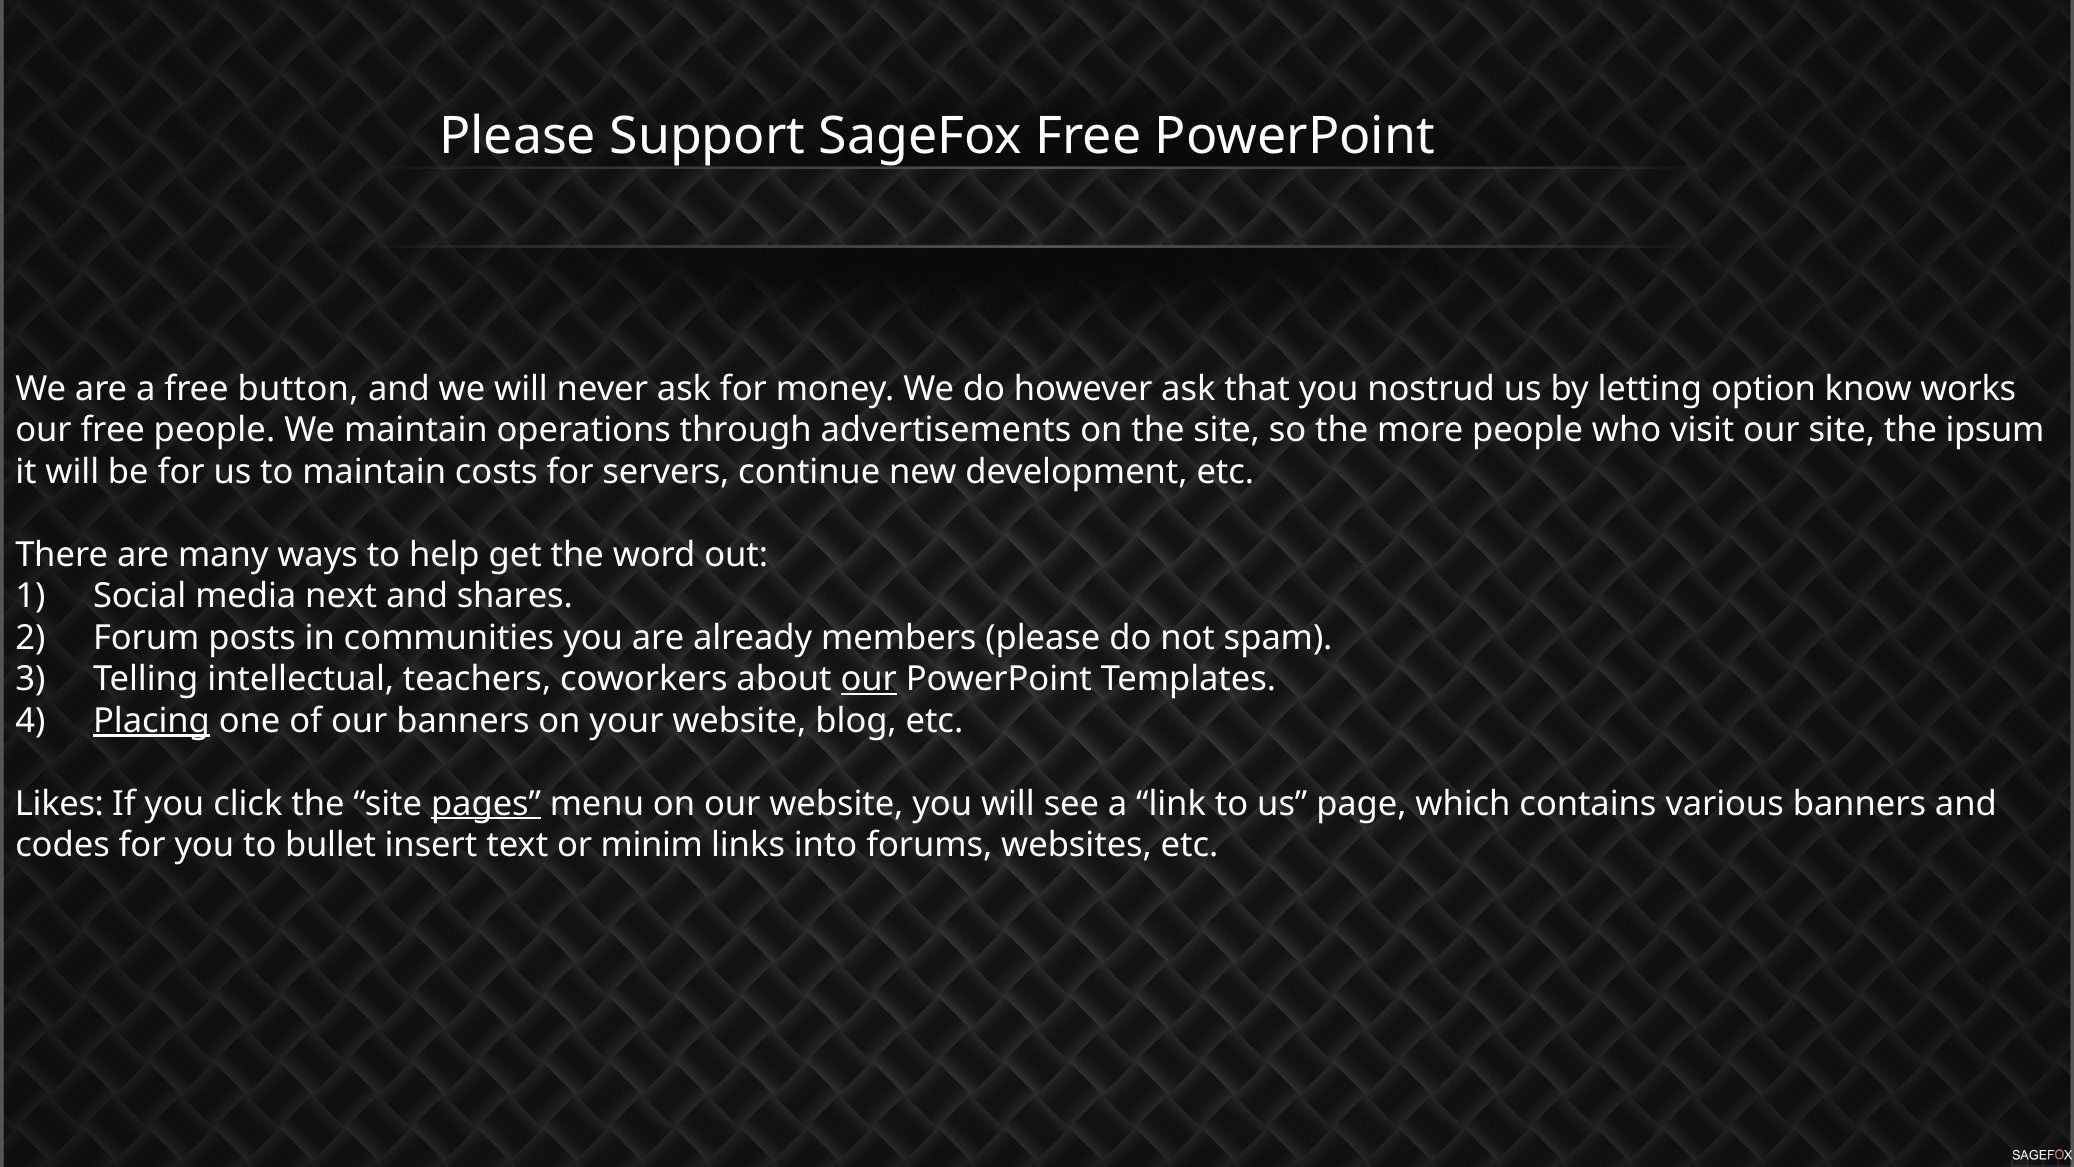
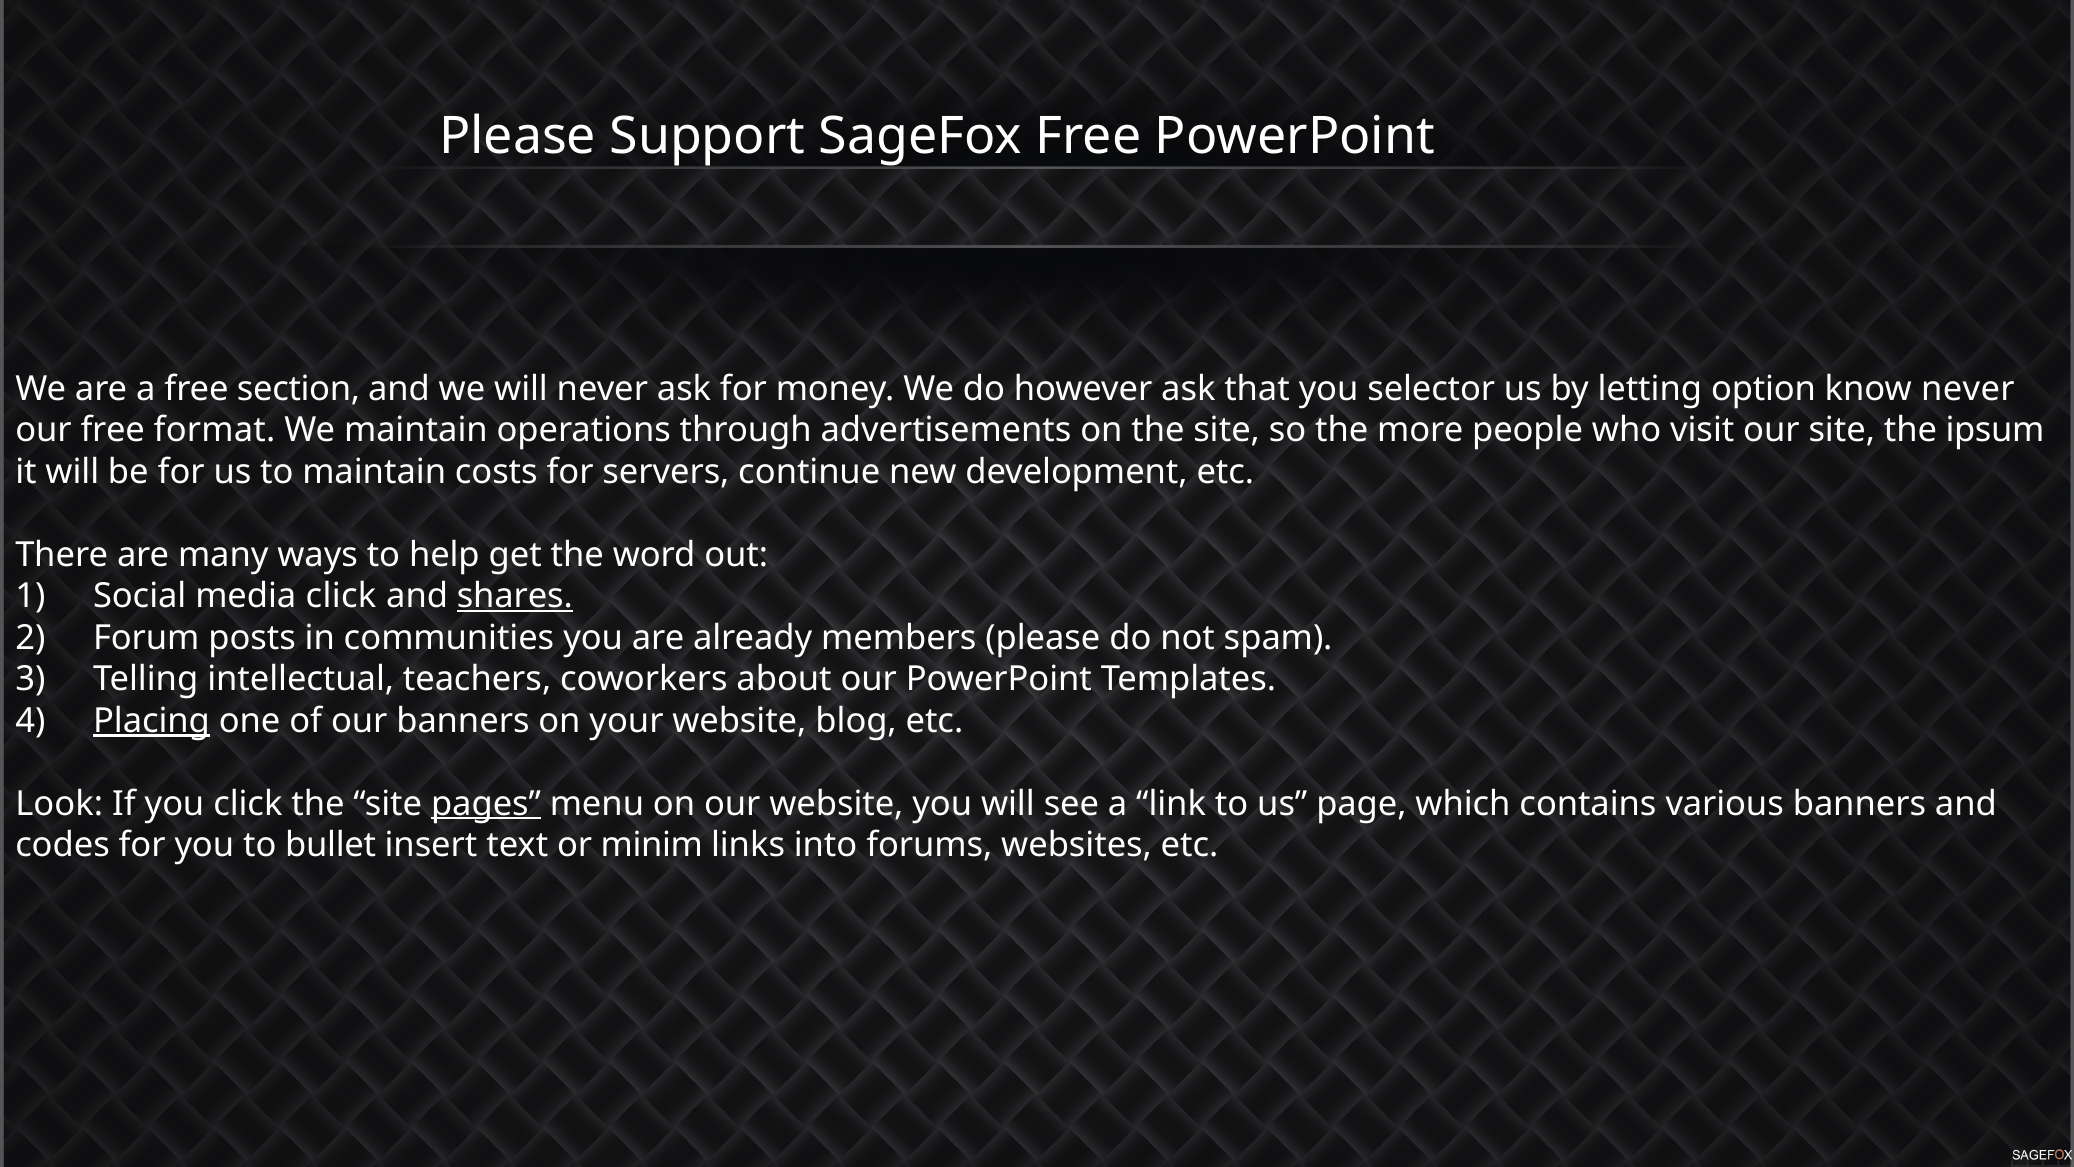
button: button -> section (298, 389)
nostrud: nostrud -> selector (1431, 389)
know works: works -> never (1968, 389)
free people: people -> format (214, 430)
media next: next -> click (341, 596)
shares underline: none -> present (515, 596)
our underline: present -> none (869, 679)
Likes: Likes -> Look (59, 803)
